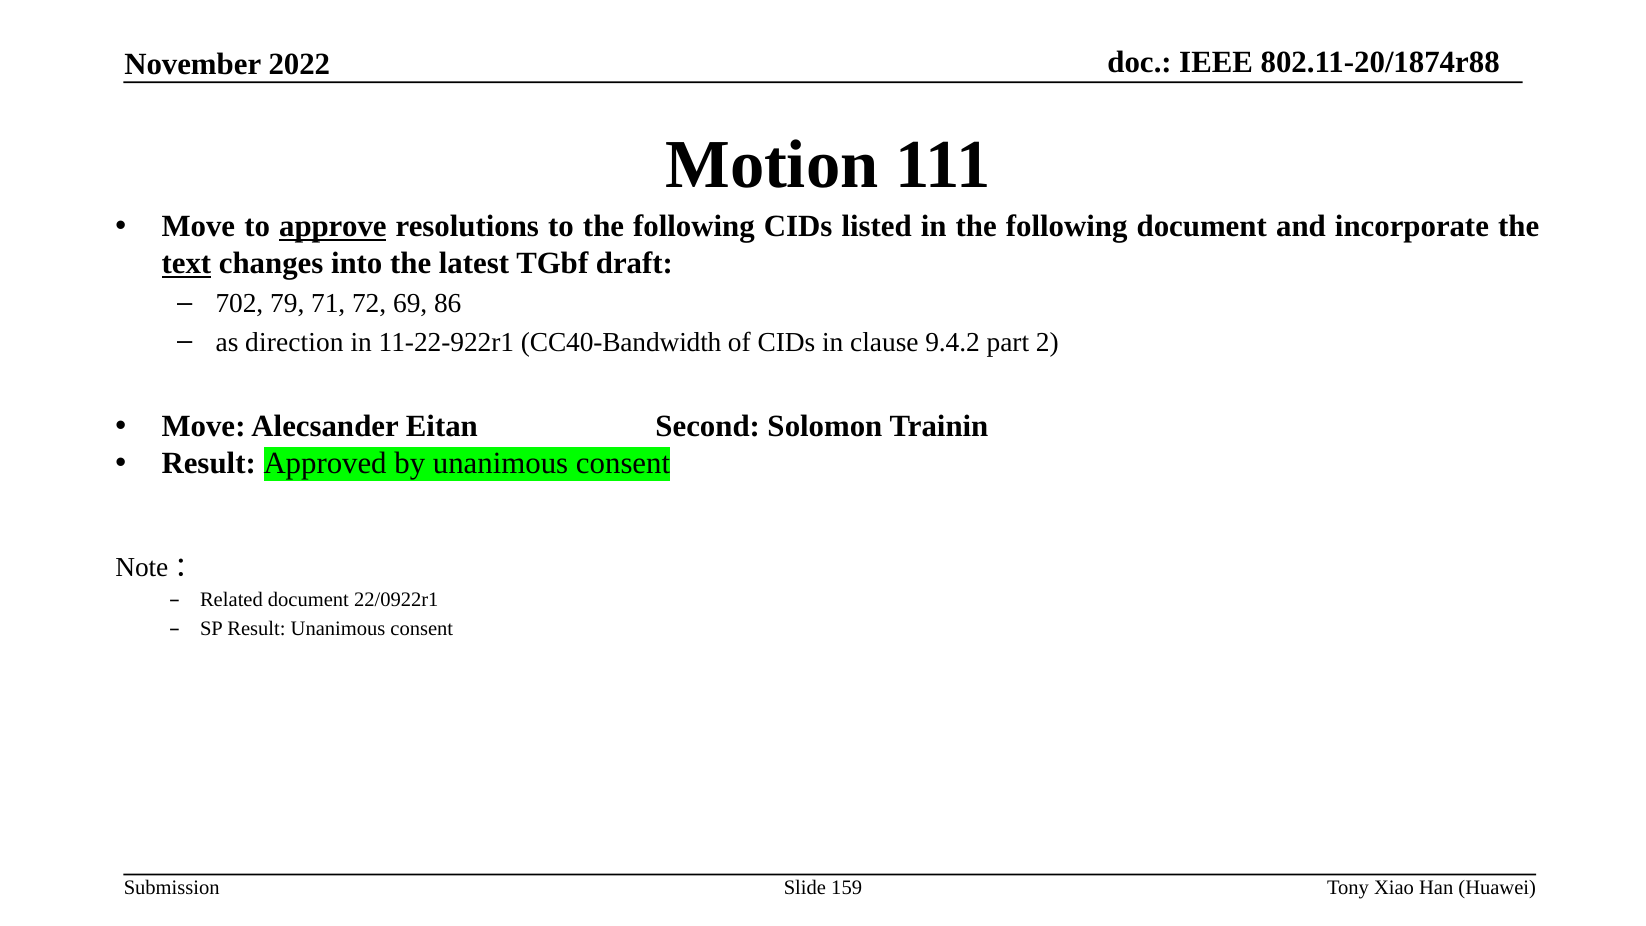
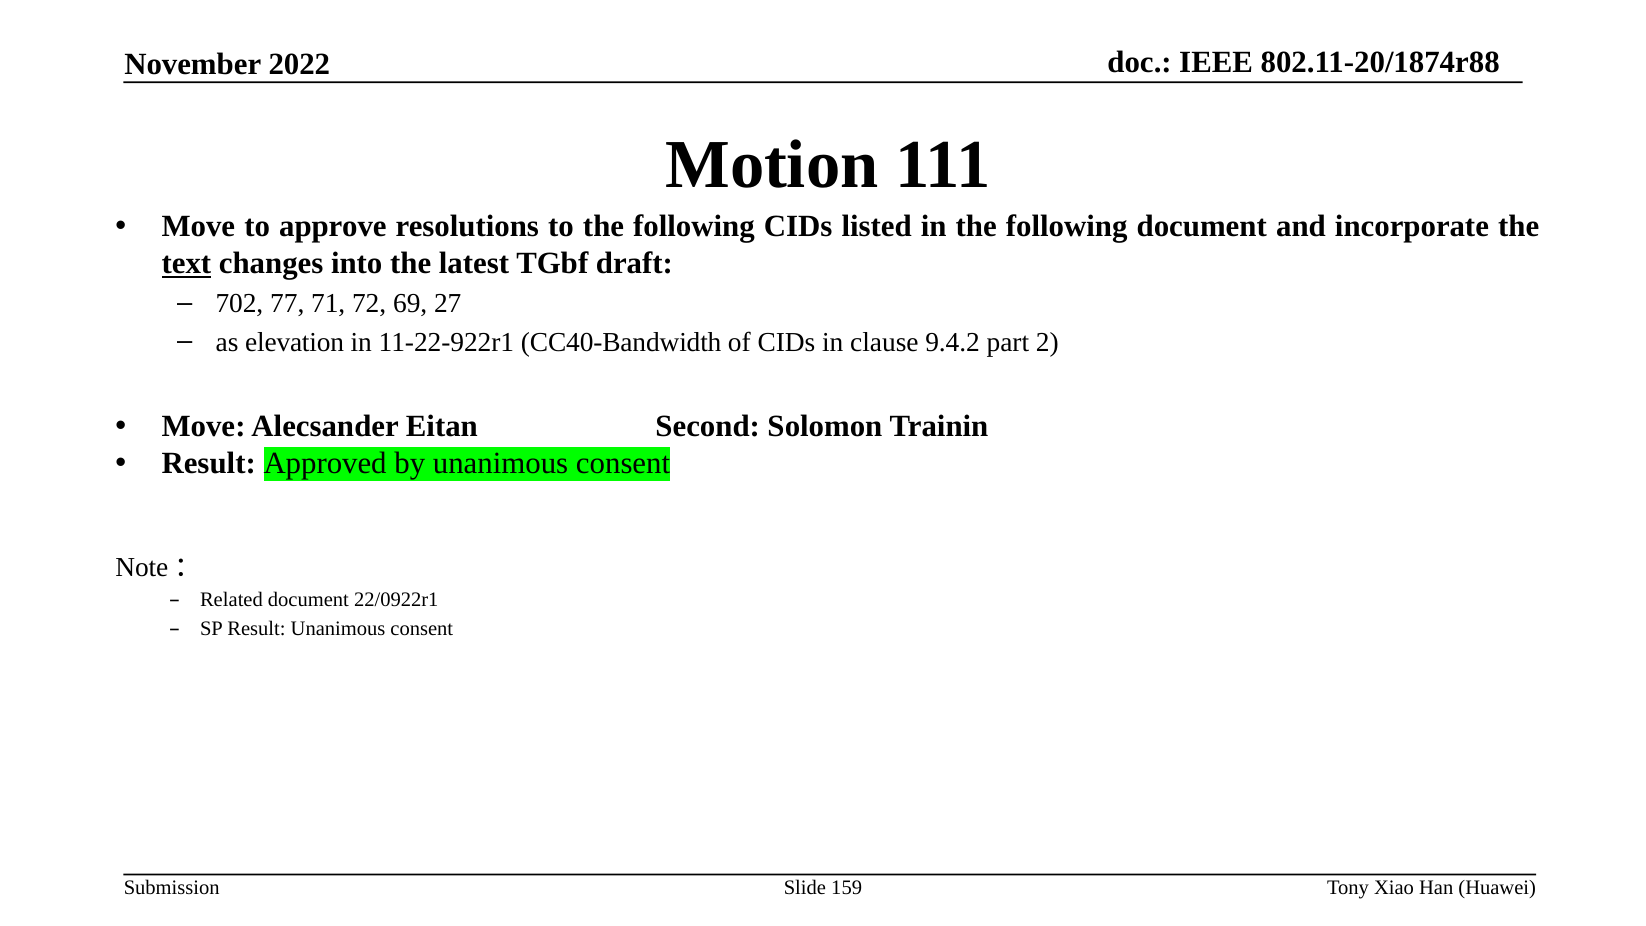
approve underline: present -> none (333, 226)
79: 79 -> 77 (287, 304)
86: 86 -> 27 (448, 304)
direction: direction -> elevation (295, 342)
